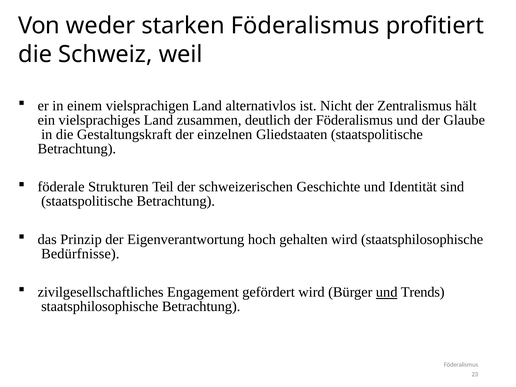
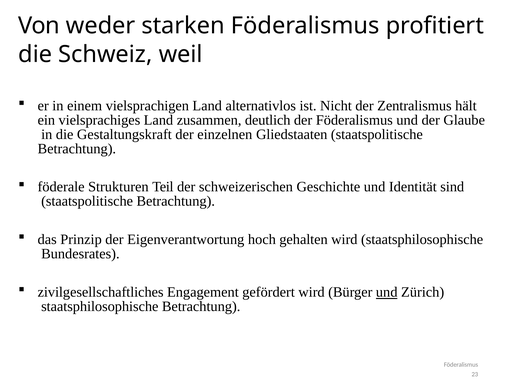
Bedürfnisse: Bedürfnisse -> Bundesrates (80, 254)
Trends: Trends -> Zürich (423, 292)
